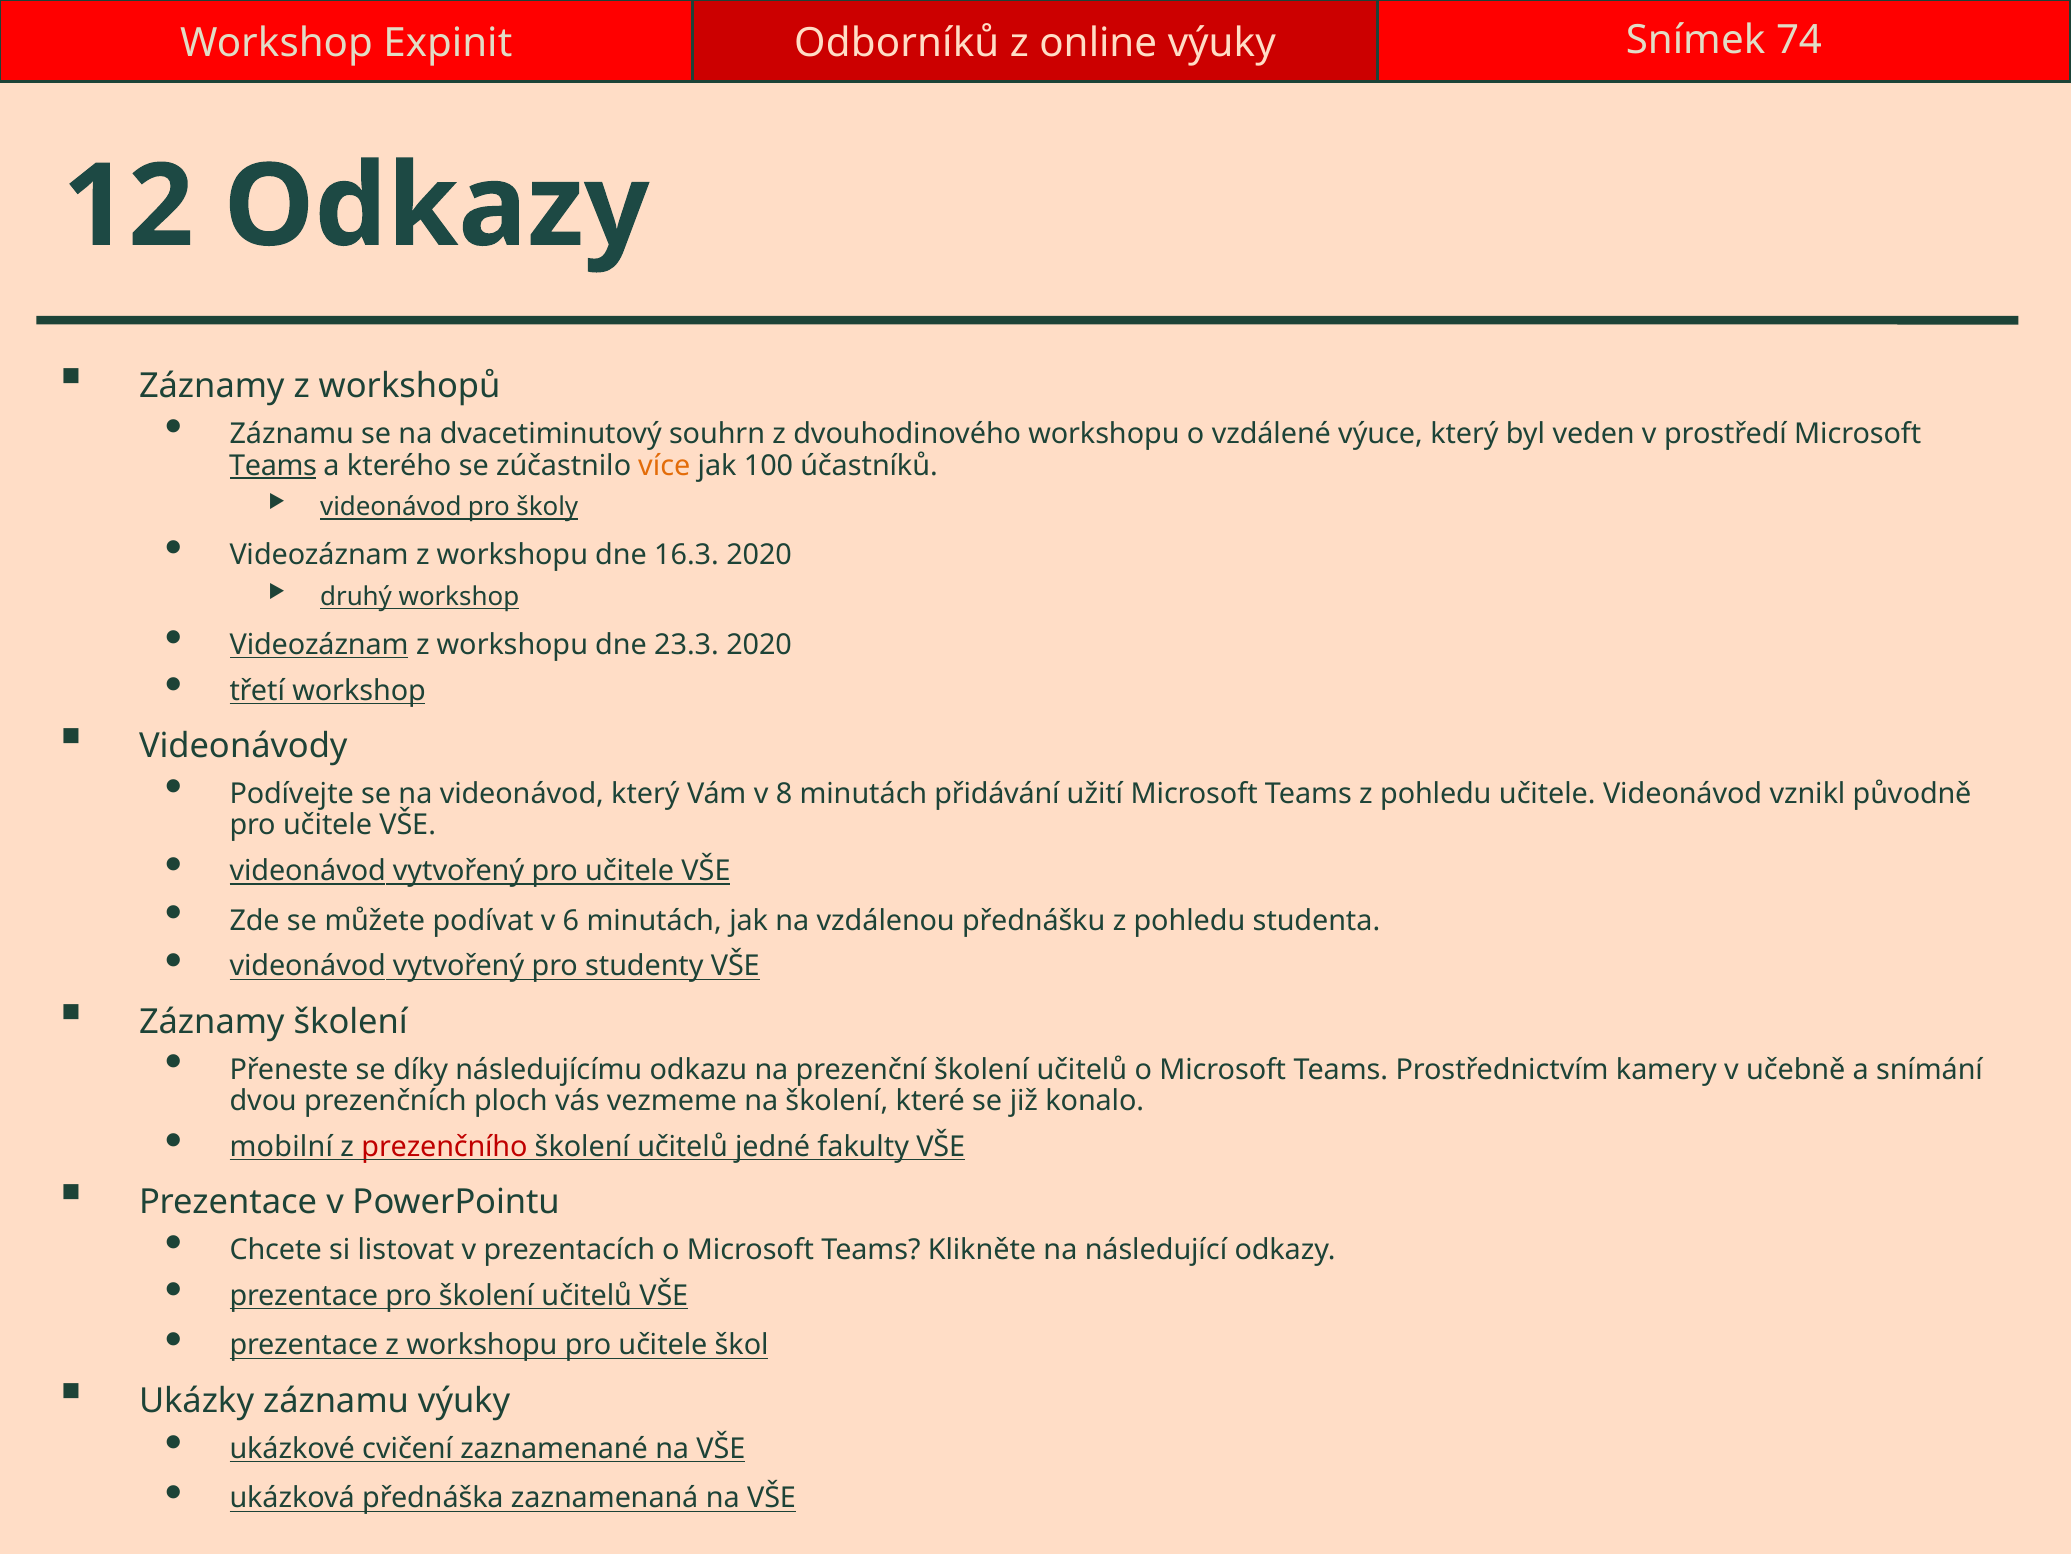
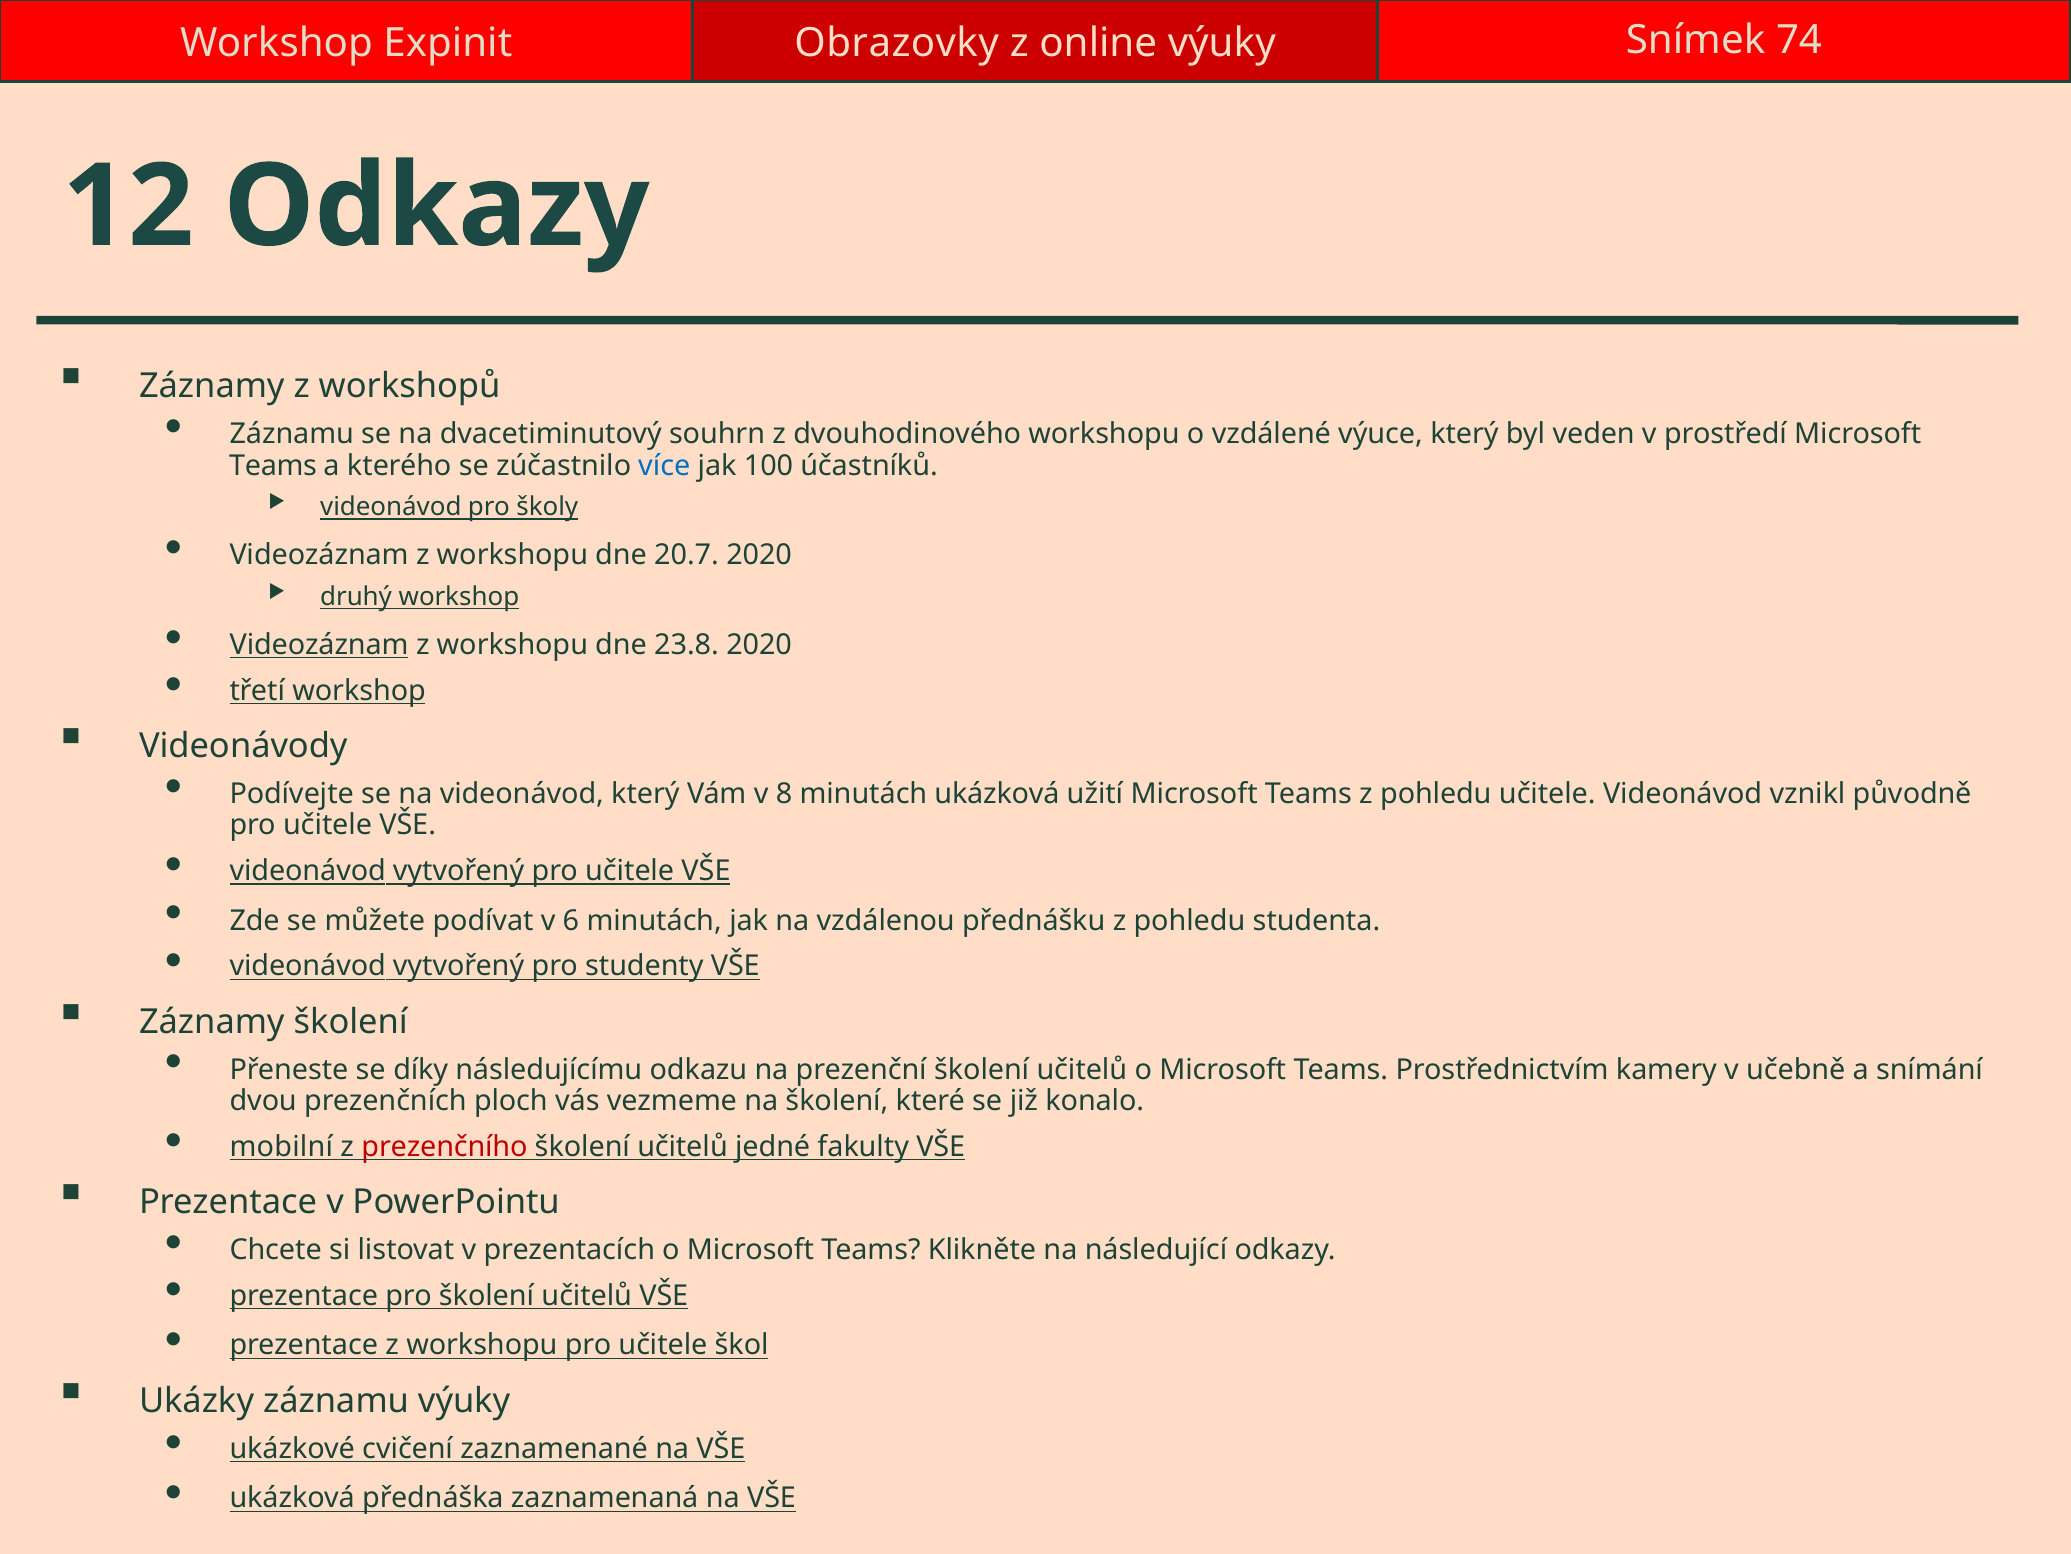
Odborníků: Odborníků -> Obrazovky (897, 44)
Teams underline: present -> none (273, 465)
více colour: orange -> blue (664, 465)
16.3: 16.3 -> 20.7 (687, 555)
23.3: 23.3 -> 23.8 (687, 645)
minutách přidávání: přidávání -> ukázková (997, 794)
